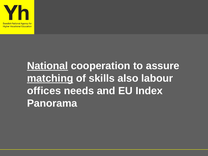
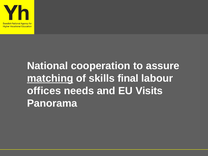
National underline: present -> none (48, 66)
also: also -> final (128, 78)
Index: Index -> Visits (149, 91)
